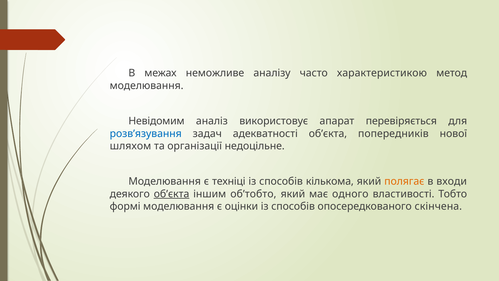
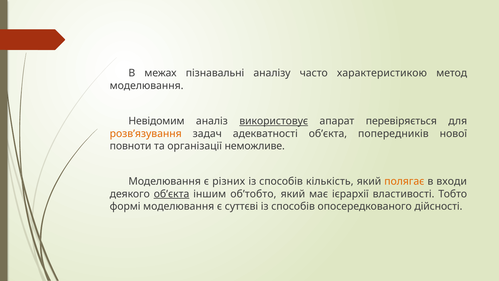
неможливе: неможливе -> пізнавальні (215, 73)
використовує underline: none -> present (274, 121)
розв’язування colour: blue -> orange (146, 133)
шляхом: шляхом -> повноти (131, 146)
недоцільне: недоцільне -> неможливе (255, 146)
техніці: техніці -> різних (229, 181)
кількома: кількома -> кількість (330, 181)
одного: одного -> ієрархії (350, 194)
оцінки: оцінки -> суттєві (241, 206)
скінчена: скінчена -> дійсності (438, 206)
